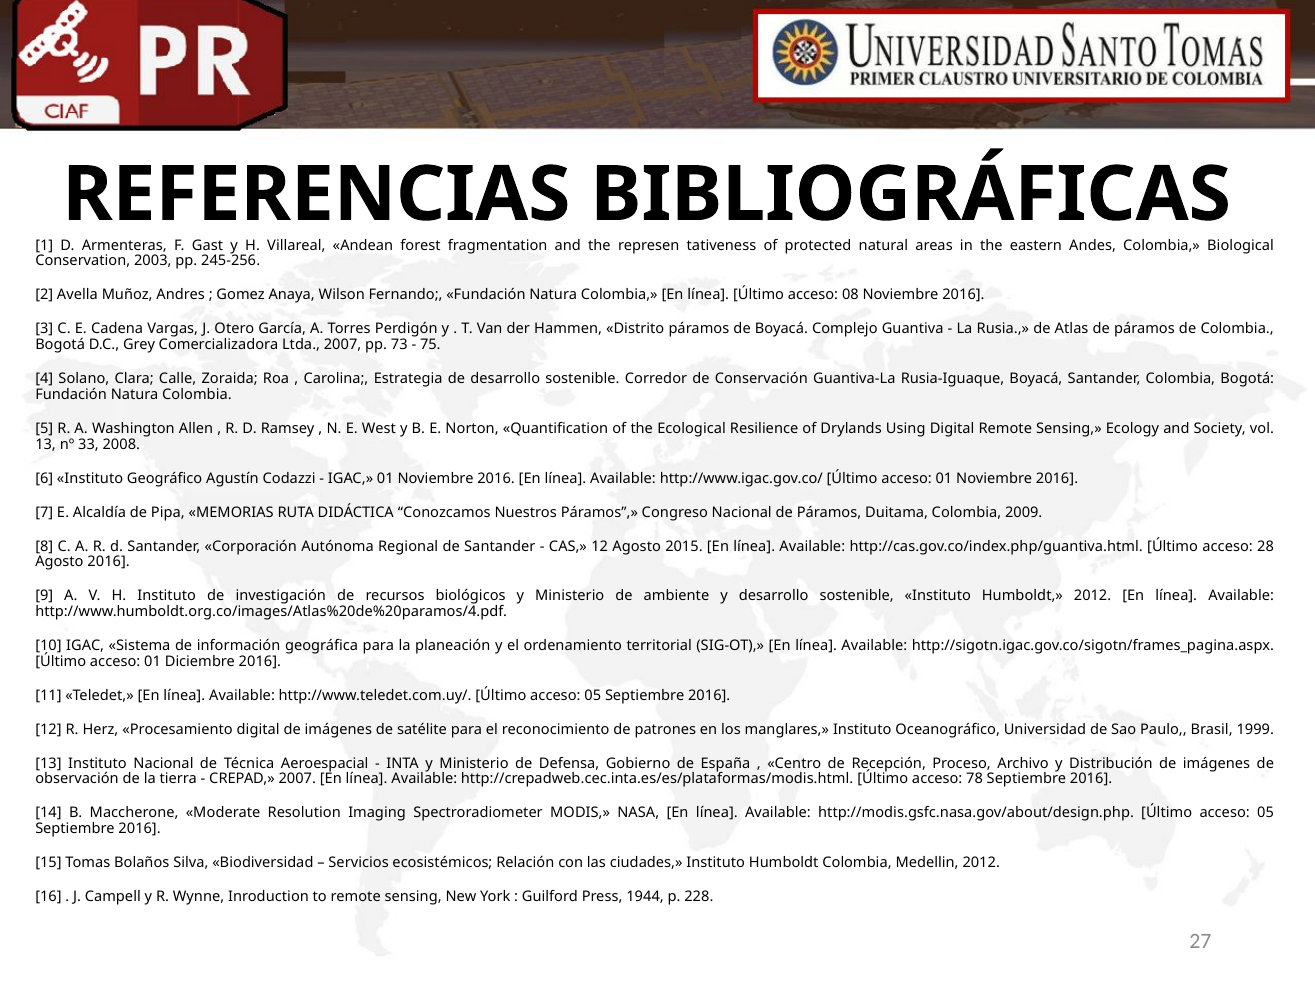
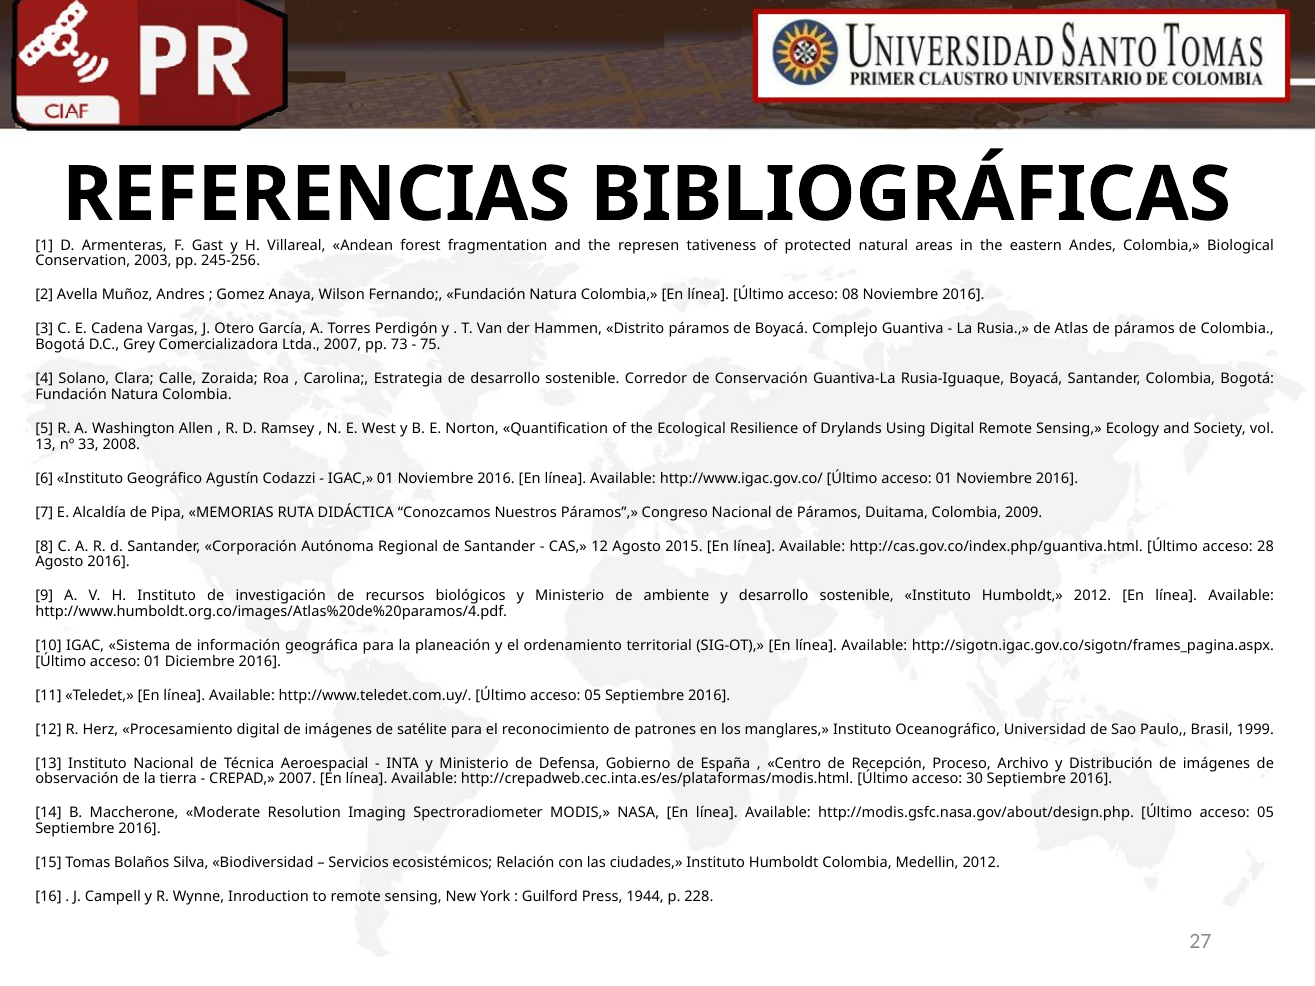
78: 78 -> 30 (975, 779)
